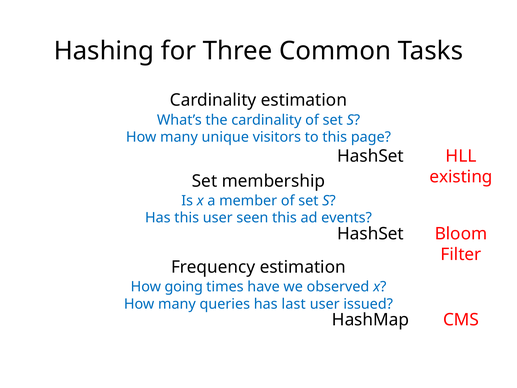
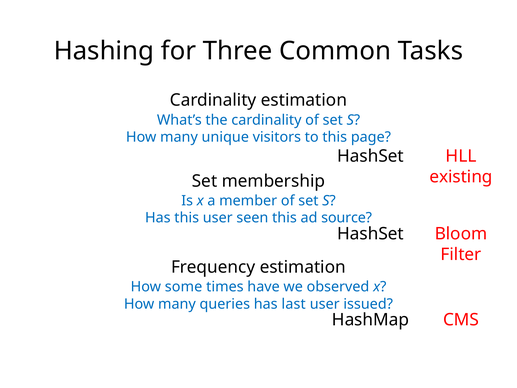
events: events -> source (347, 218)
going: going -> some (184, 287)
